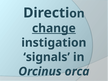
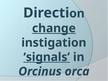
signals underline: none -> present (47, 57)
